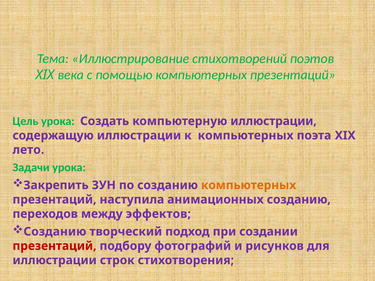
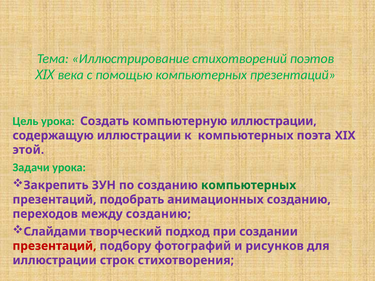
лето: лето -> этой (28, 150)
компьютерных colour: orange -> green (249, 185)
наступила: наступила -> подобрать (132, 200)
между эффектов: эффектов -> созданию (158, 214)
Созданию: Созданию -> Слайдами (55, 232)
